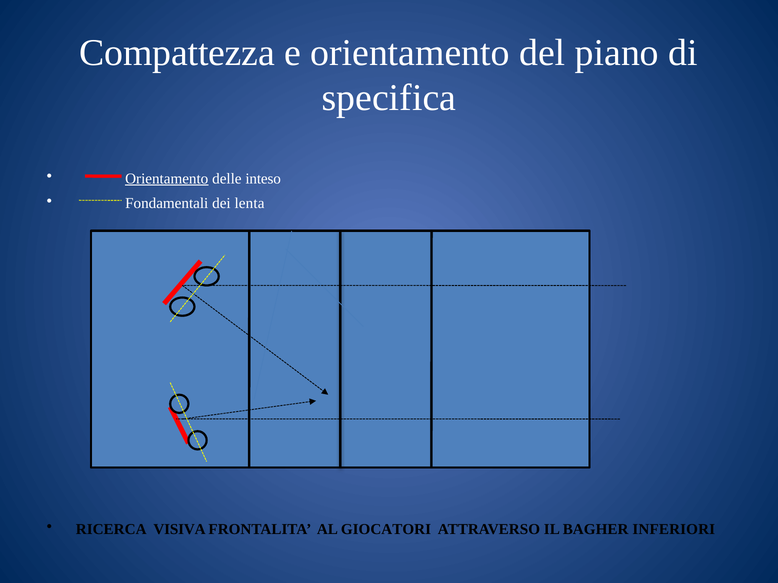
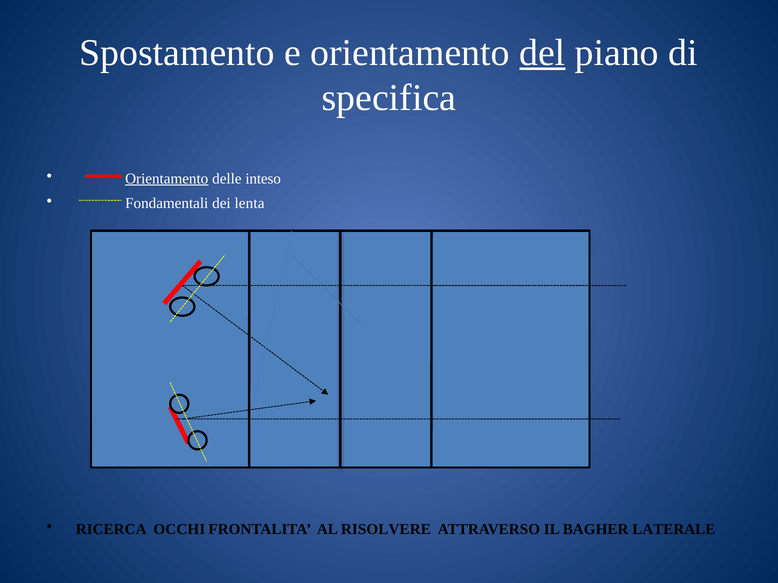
Compattezza: Compattezza -> Spostamento (177, 53)
del underline: none -> present (542, 53)
VISIVA: VISIVA -> OCCHI (179, 530)
GIOCATORI: GIOCATORI -> RISOLVERE (386, 530)
INFERIORI: INFERIORI -> LATERALE (674, 530)
